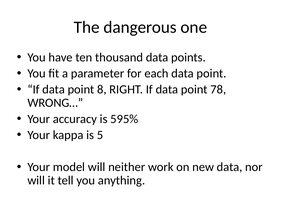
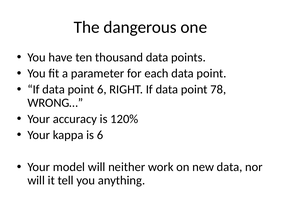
point 8: 8 -> 6 (102, 89)
595%: 595% -> 120% (124, 119)
is 5: 5 -> 6 (100, 135)
